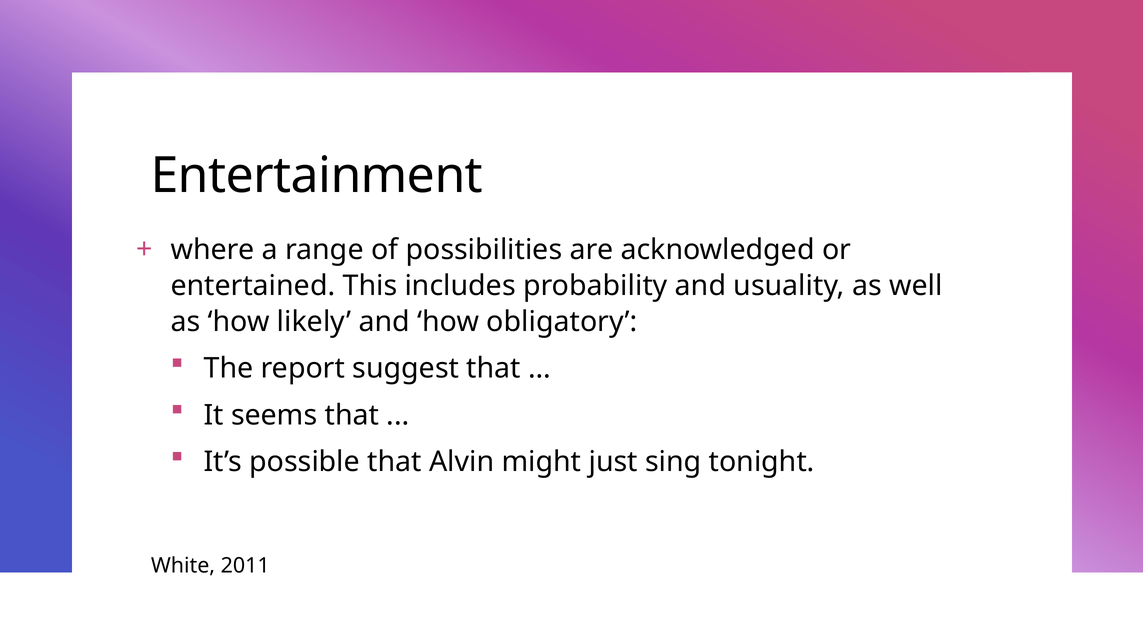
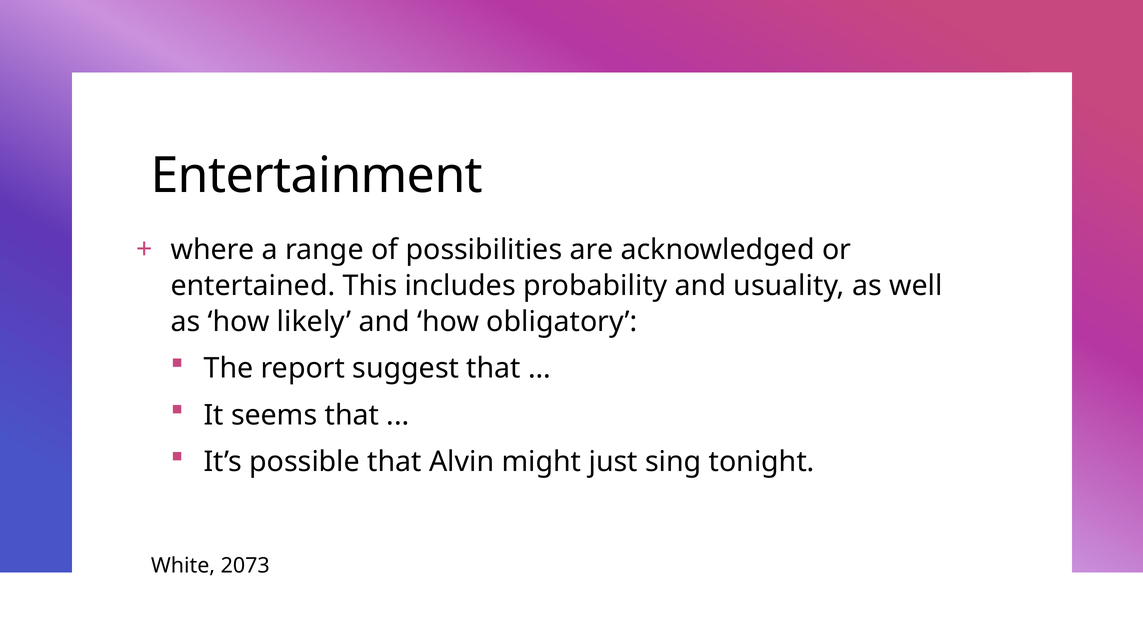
2011: 2011 -> 2073 (245, 566)
